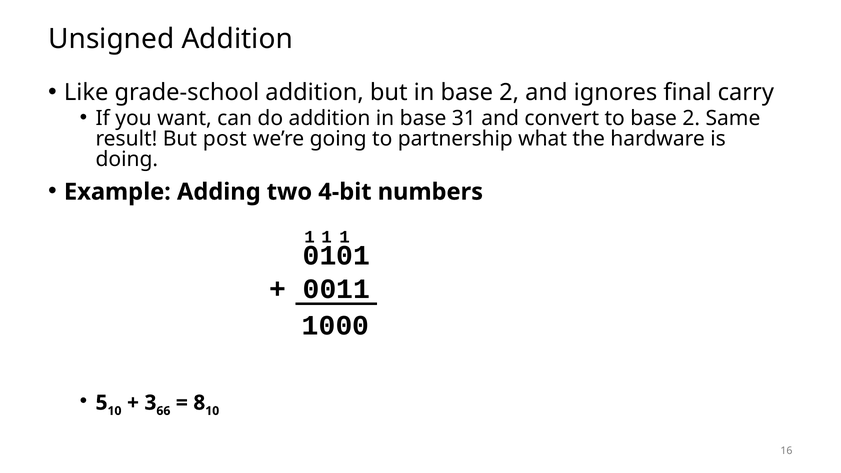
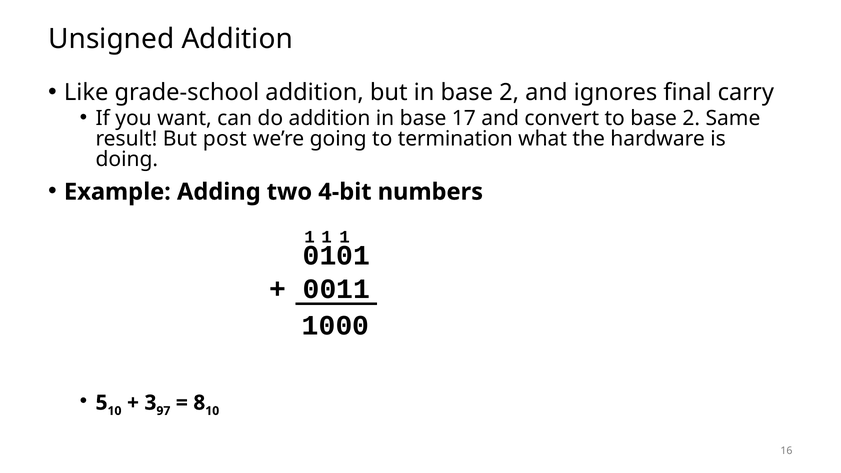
31: 31 -> 17 (464, 118)
partnership: partnership -> termination (455, 139)
66: 66 -> 97 (163, 411)
